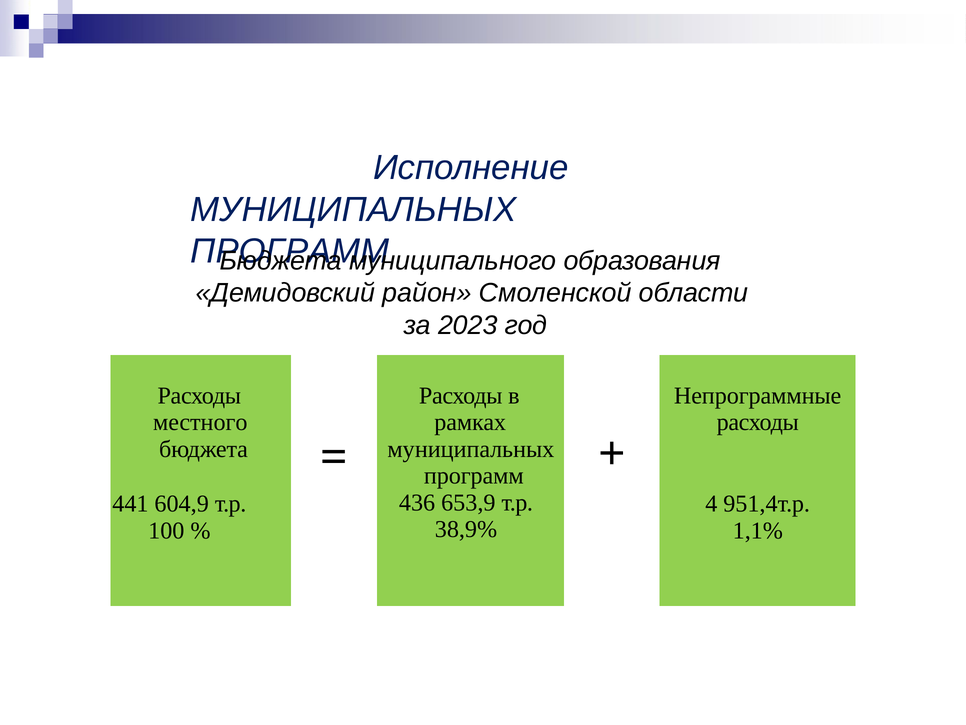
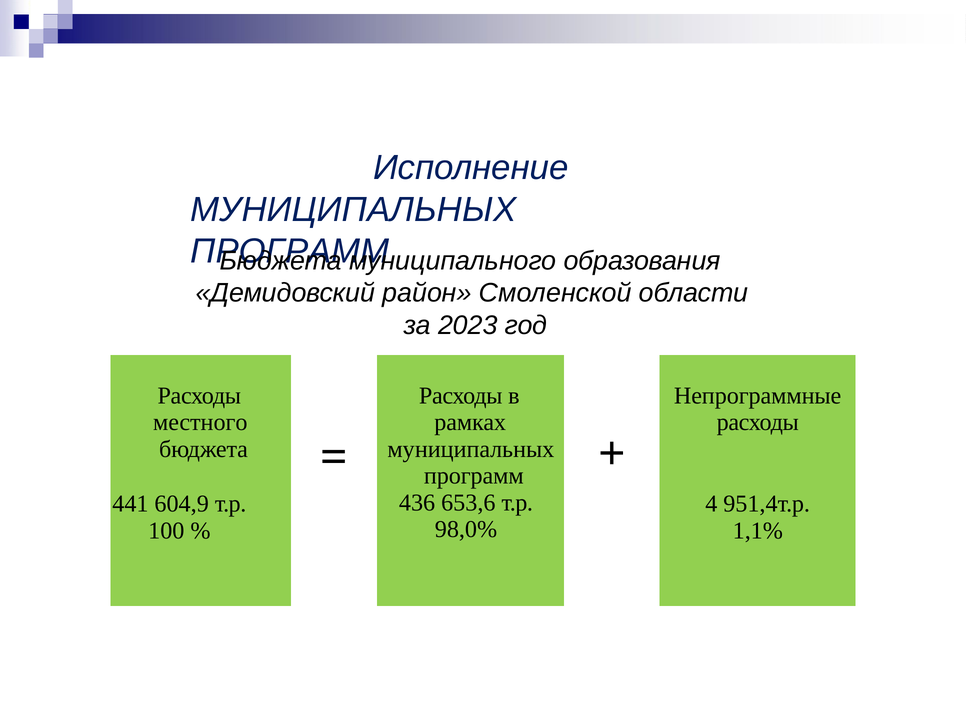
653,9: 653,9 -> 653,6 (468, 502)
38,9%: 38,9% -> 98,0% (466, 529)
